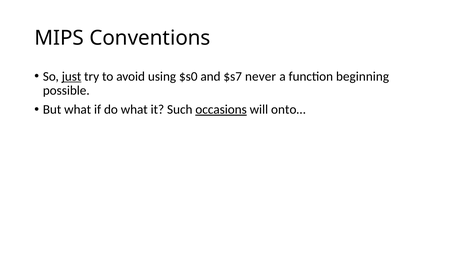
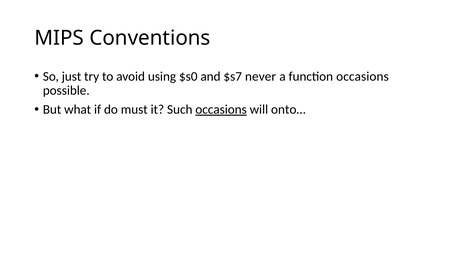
just underline: present -> none (72, 76)
function beginning: beginning -> occasions (362, 76)
do what: what -> must (134, 109)
